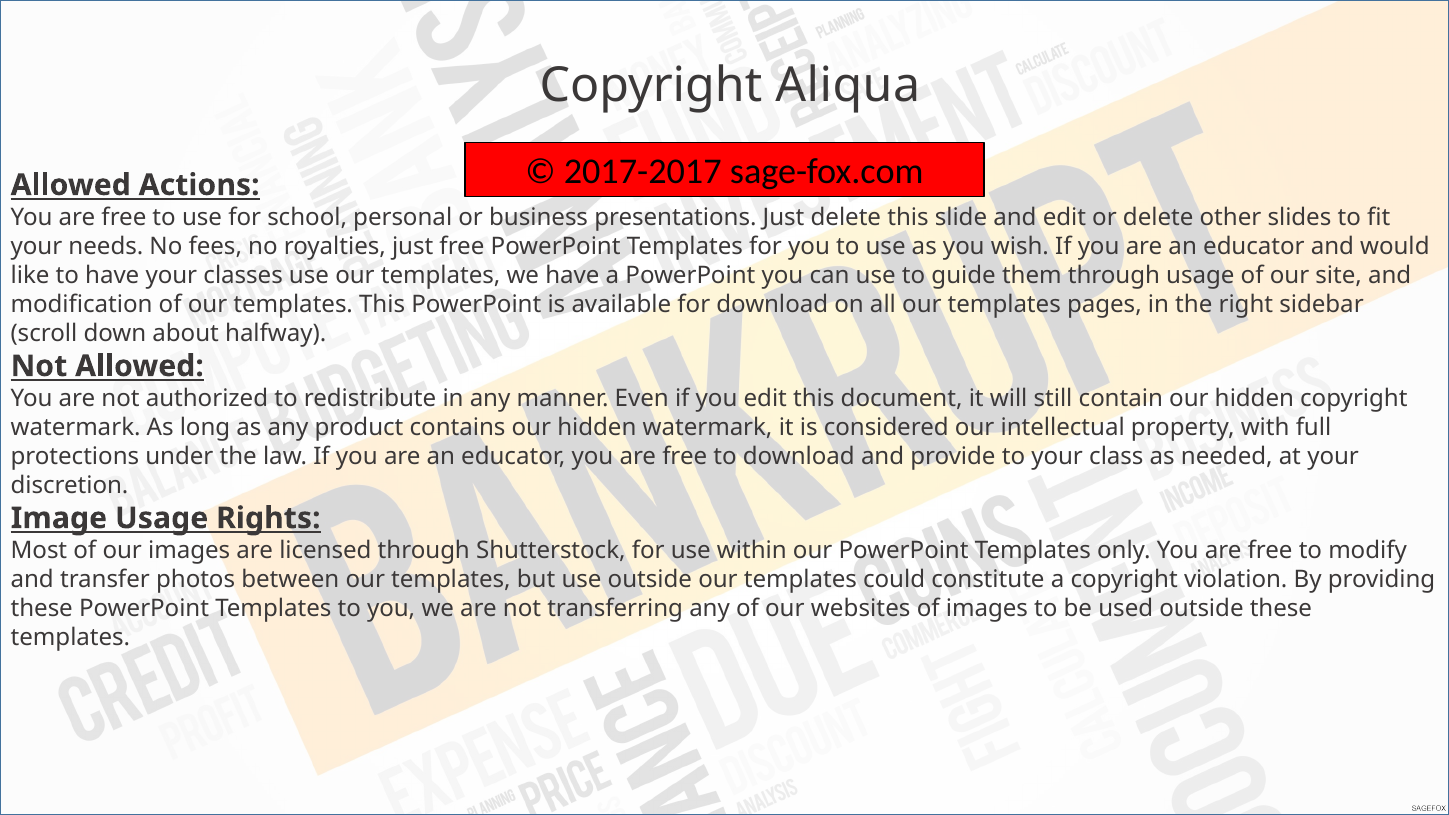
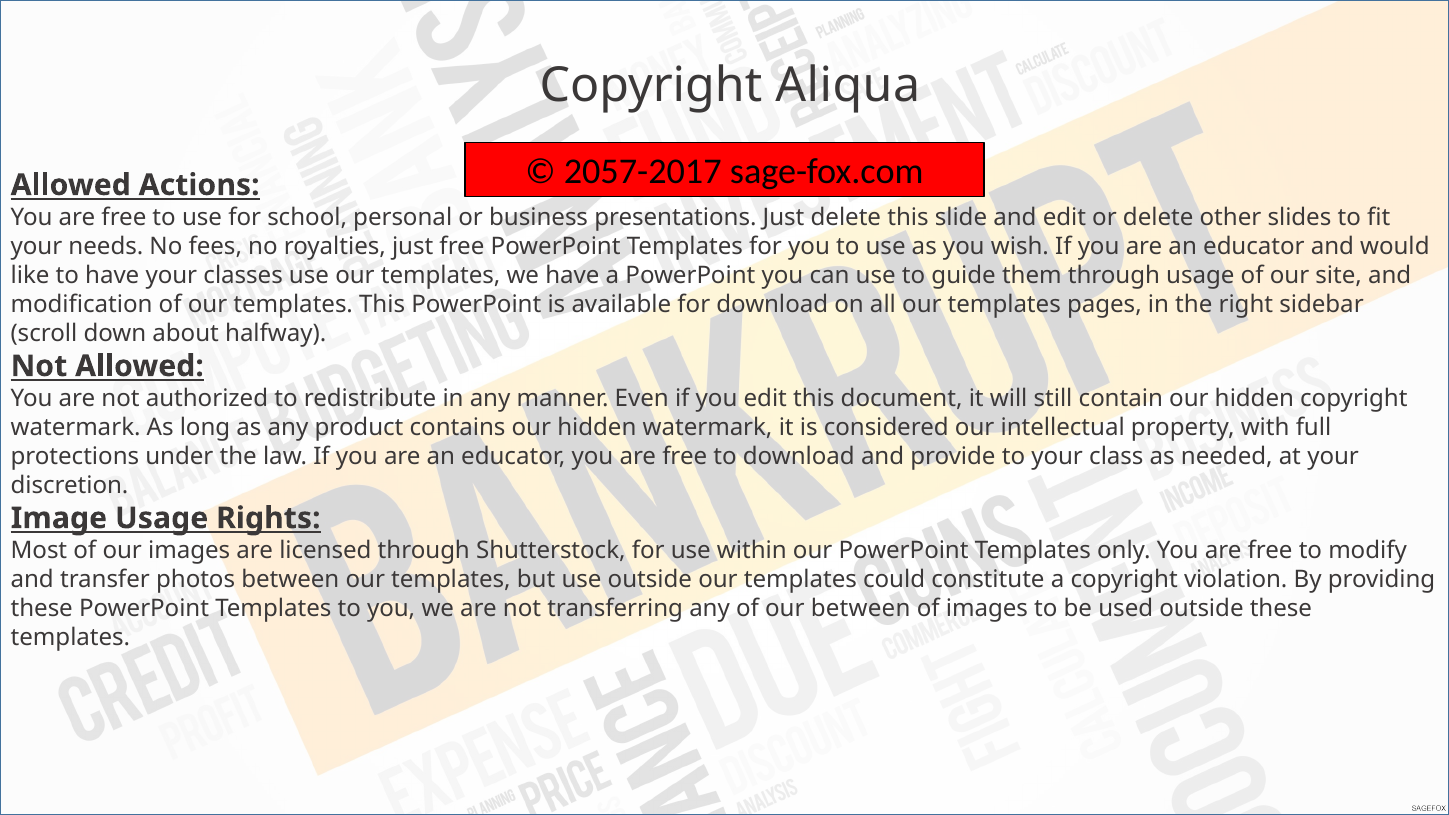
2017-2017: 2017-2017 -> 2057-2017 (643, 172)
our websites: websites -> between (861, 608)
